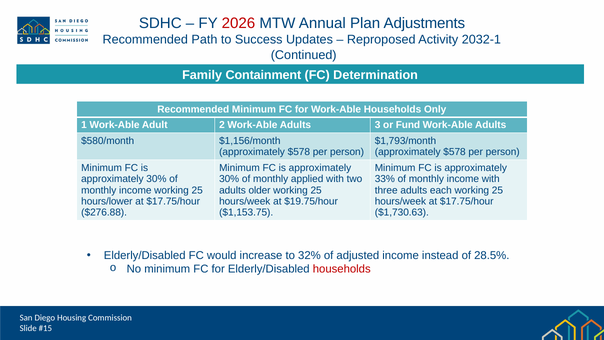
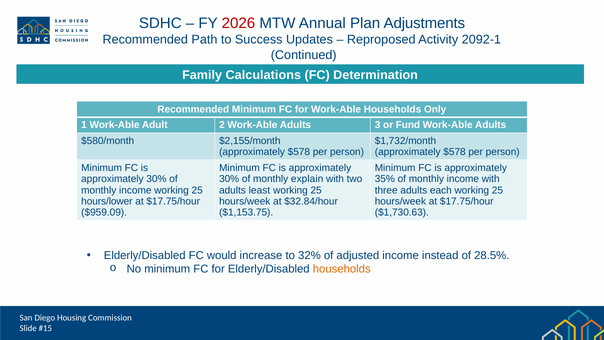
2032-1: 2032-1 -> 2092-1 (481, 40)
Containment: Containment -> Calculations (263, 75)
$1,156/month: $1,156/month -> $2,155/month (250, 141)
$1,793/month: $1,793/month -> $1,732/month (405, 141)
applied: applied -> explain (307, 179)
33%: 33% -> 35% (385, 179)
older: older -> least (259, 190)
$19.75/hour: $19.75/hour -> $32.84/hour (311, 201)
$276.88: $276.88 -> $959.09 (104, 212)
households colour: red -> orange (342, 269)
